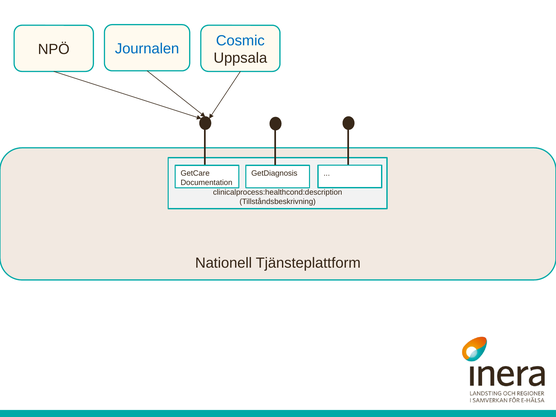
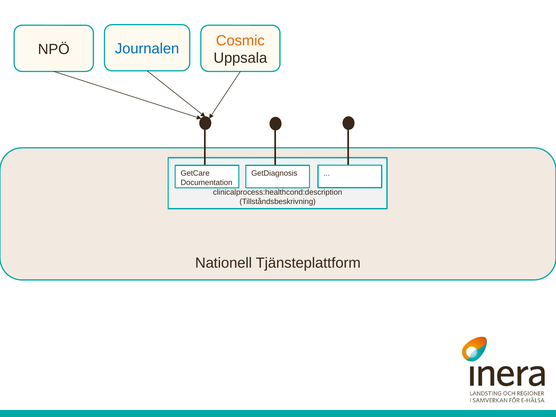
Cosmic colour: blue -> orange (240, 41)
